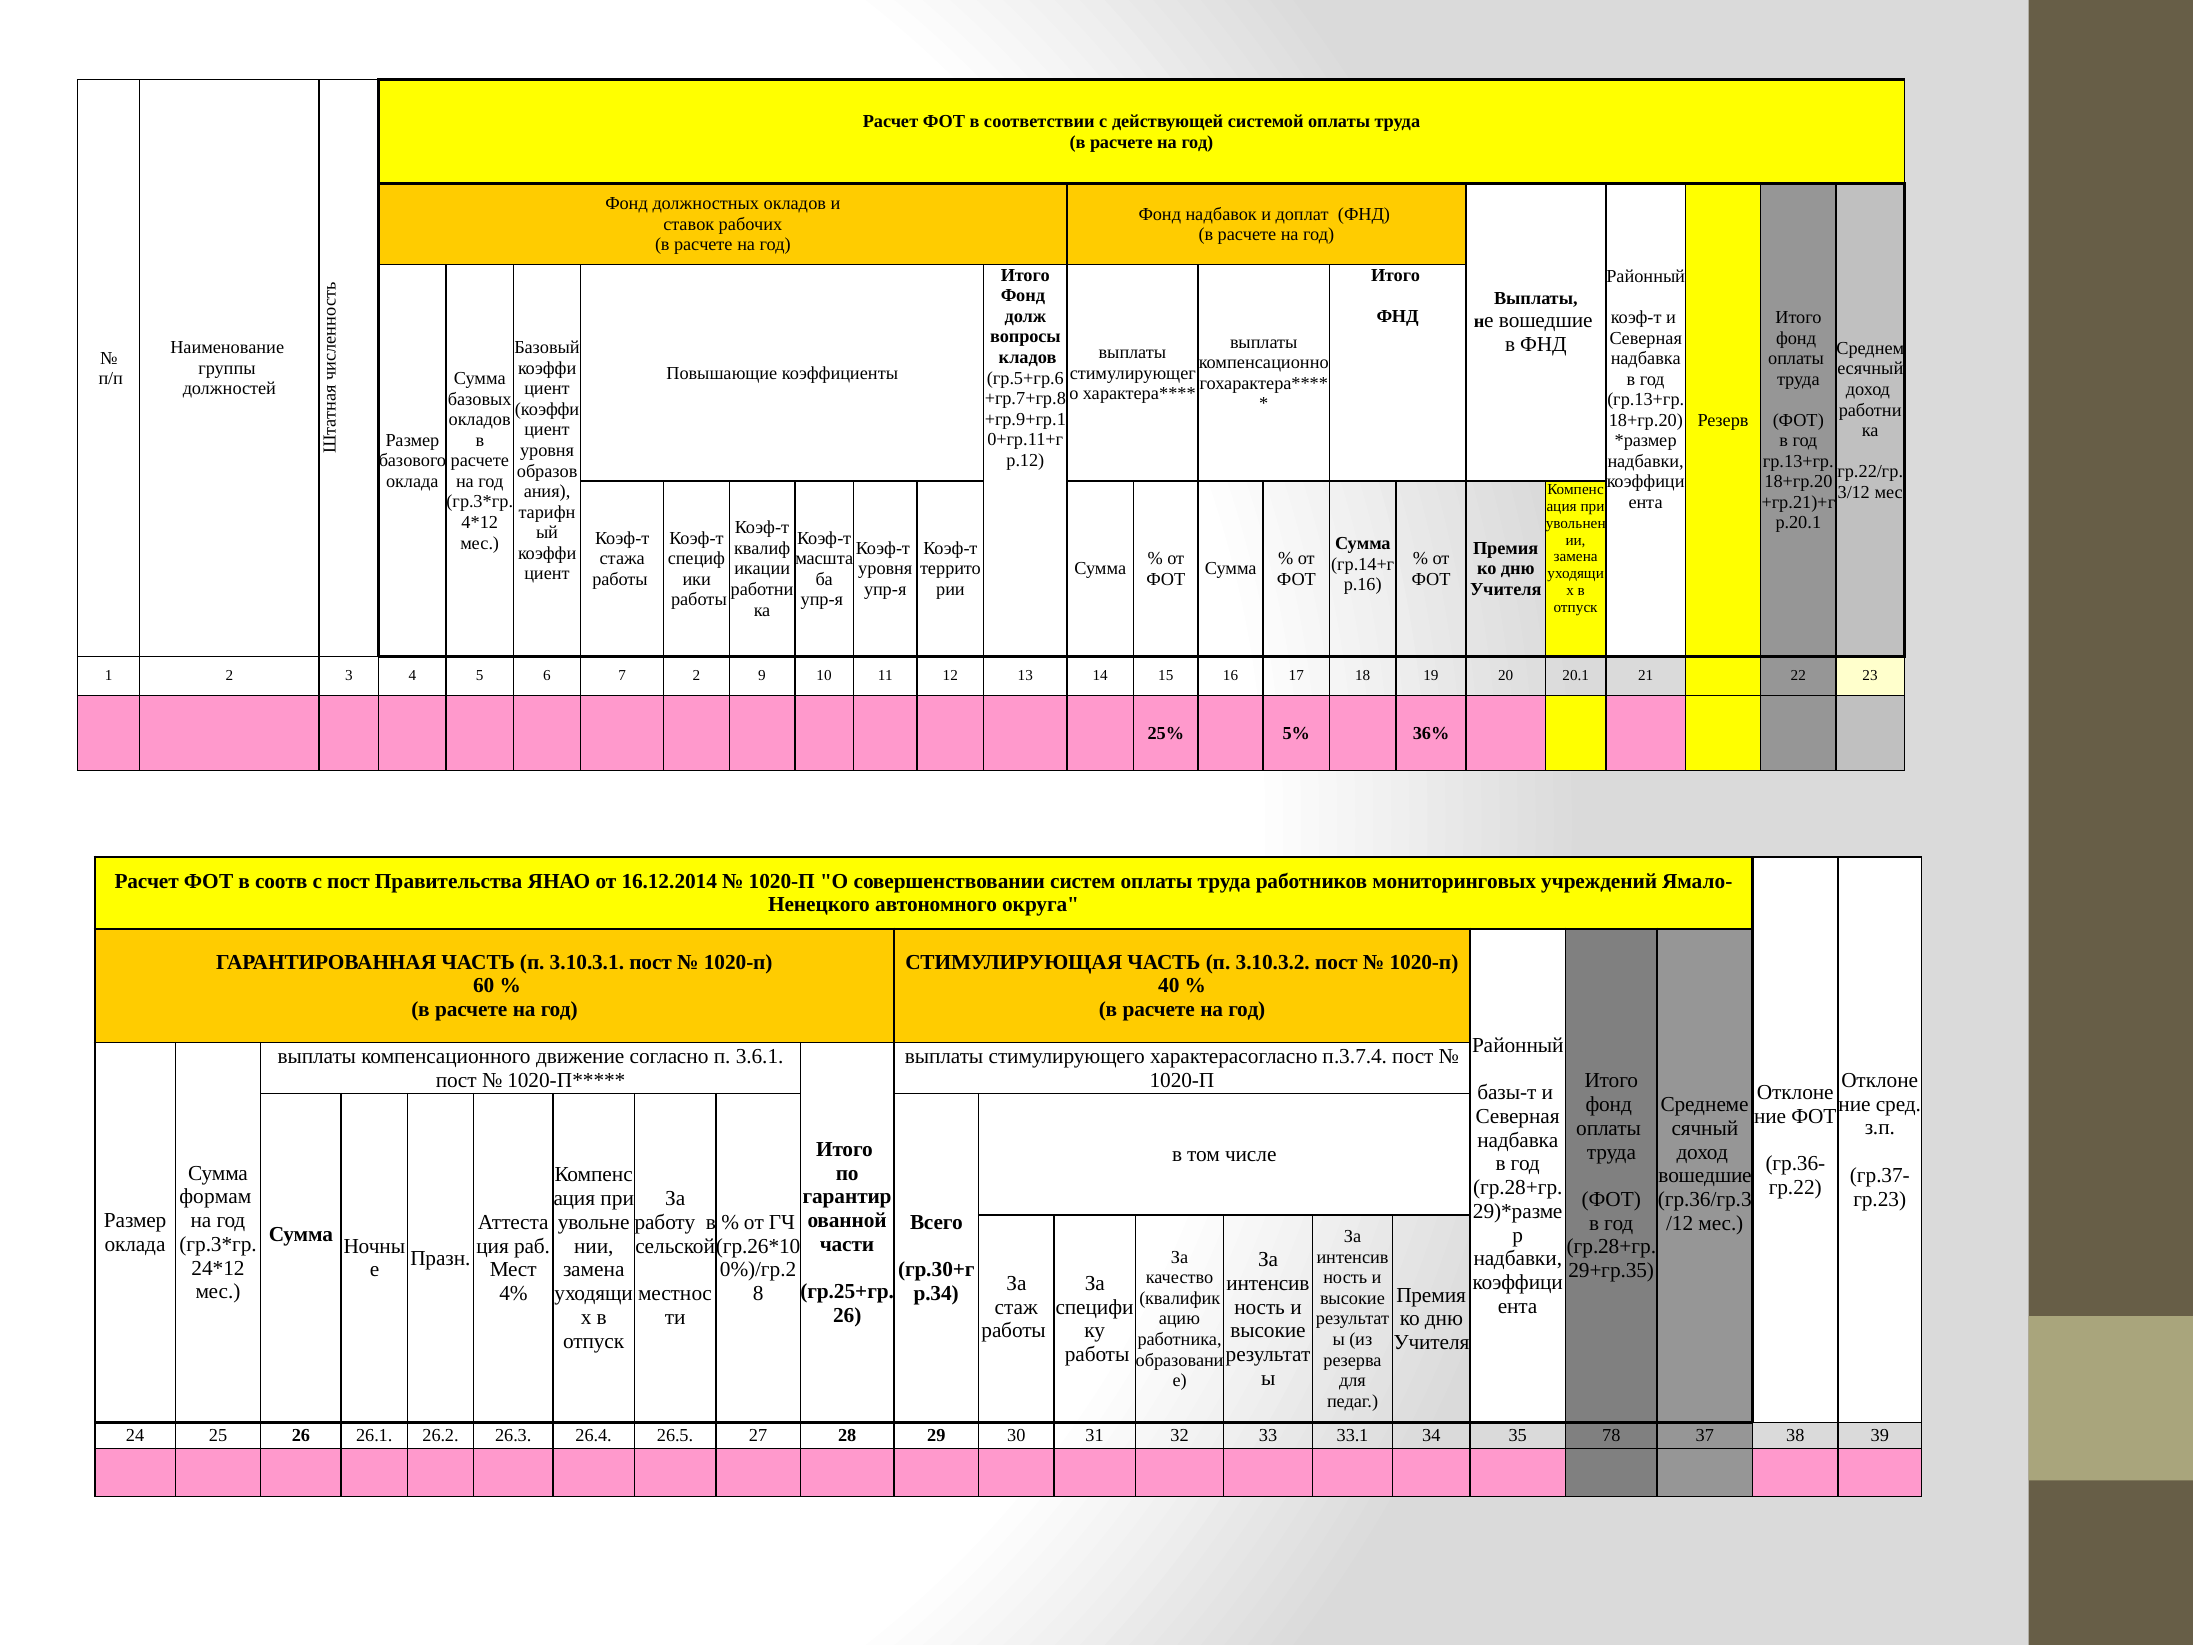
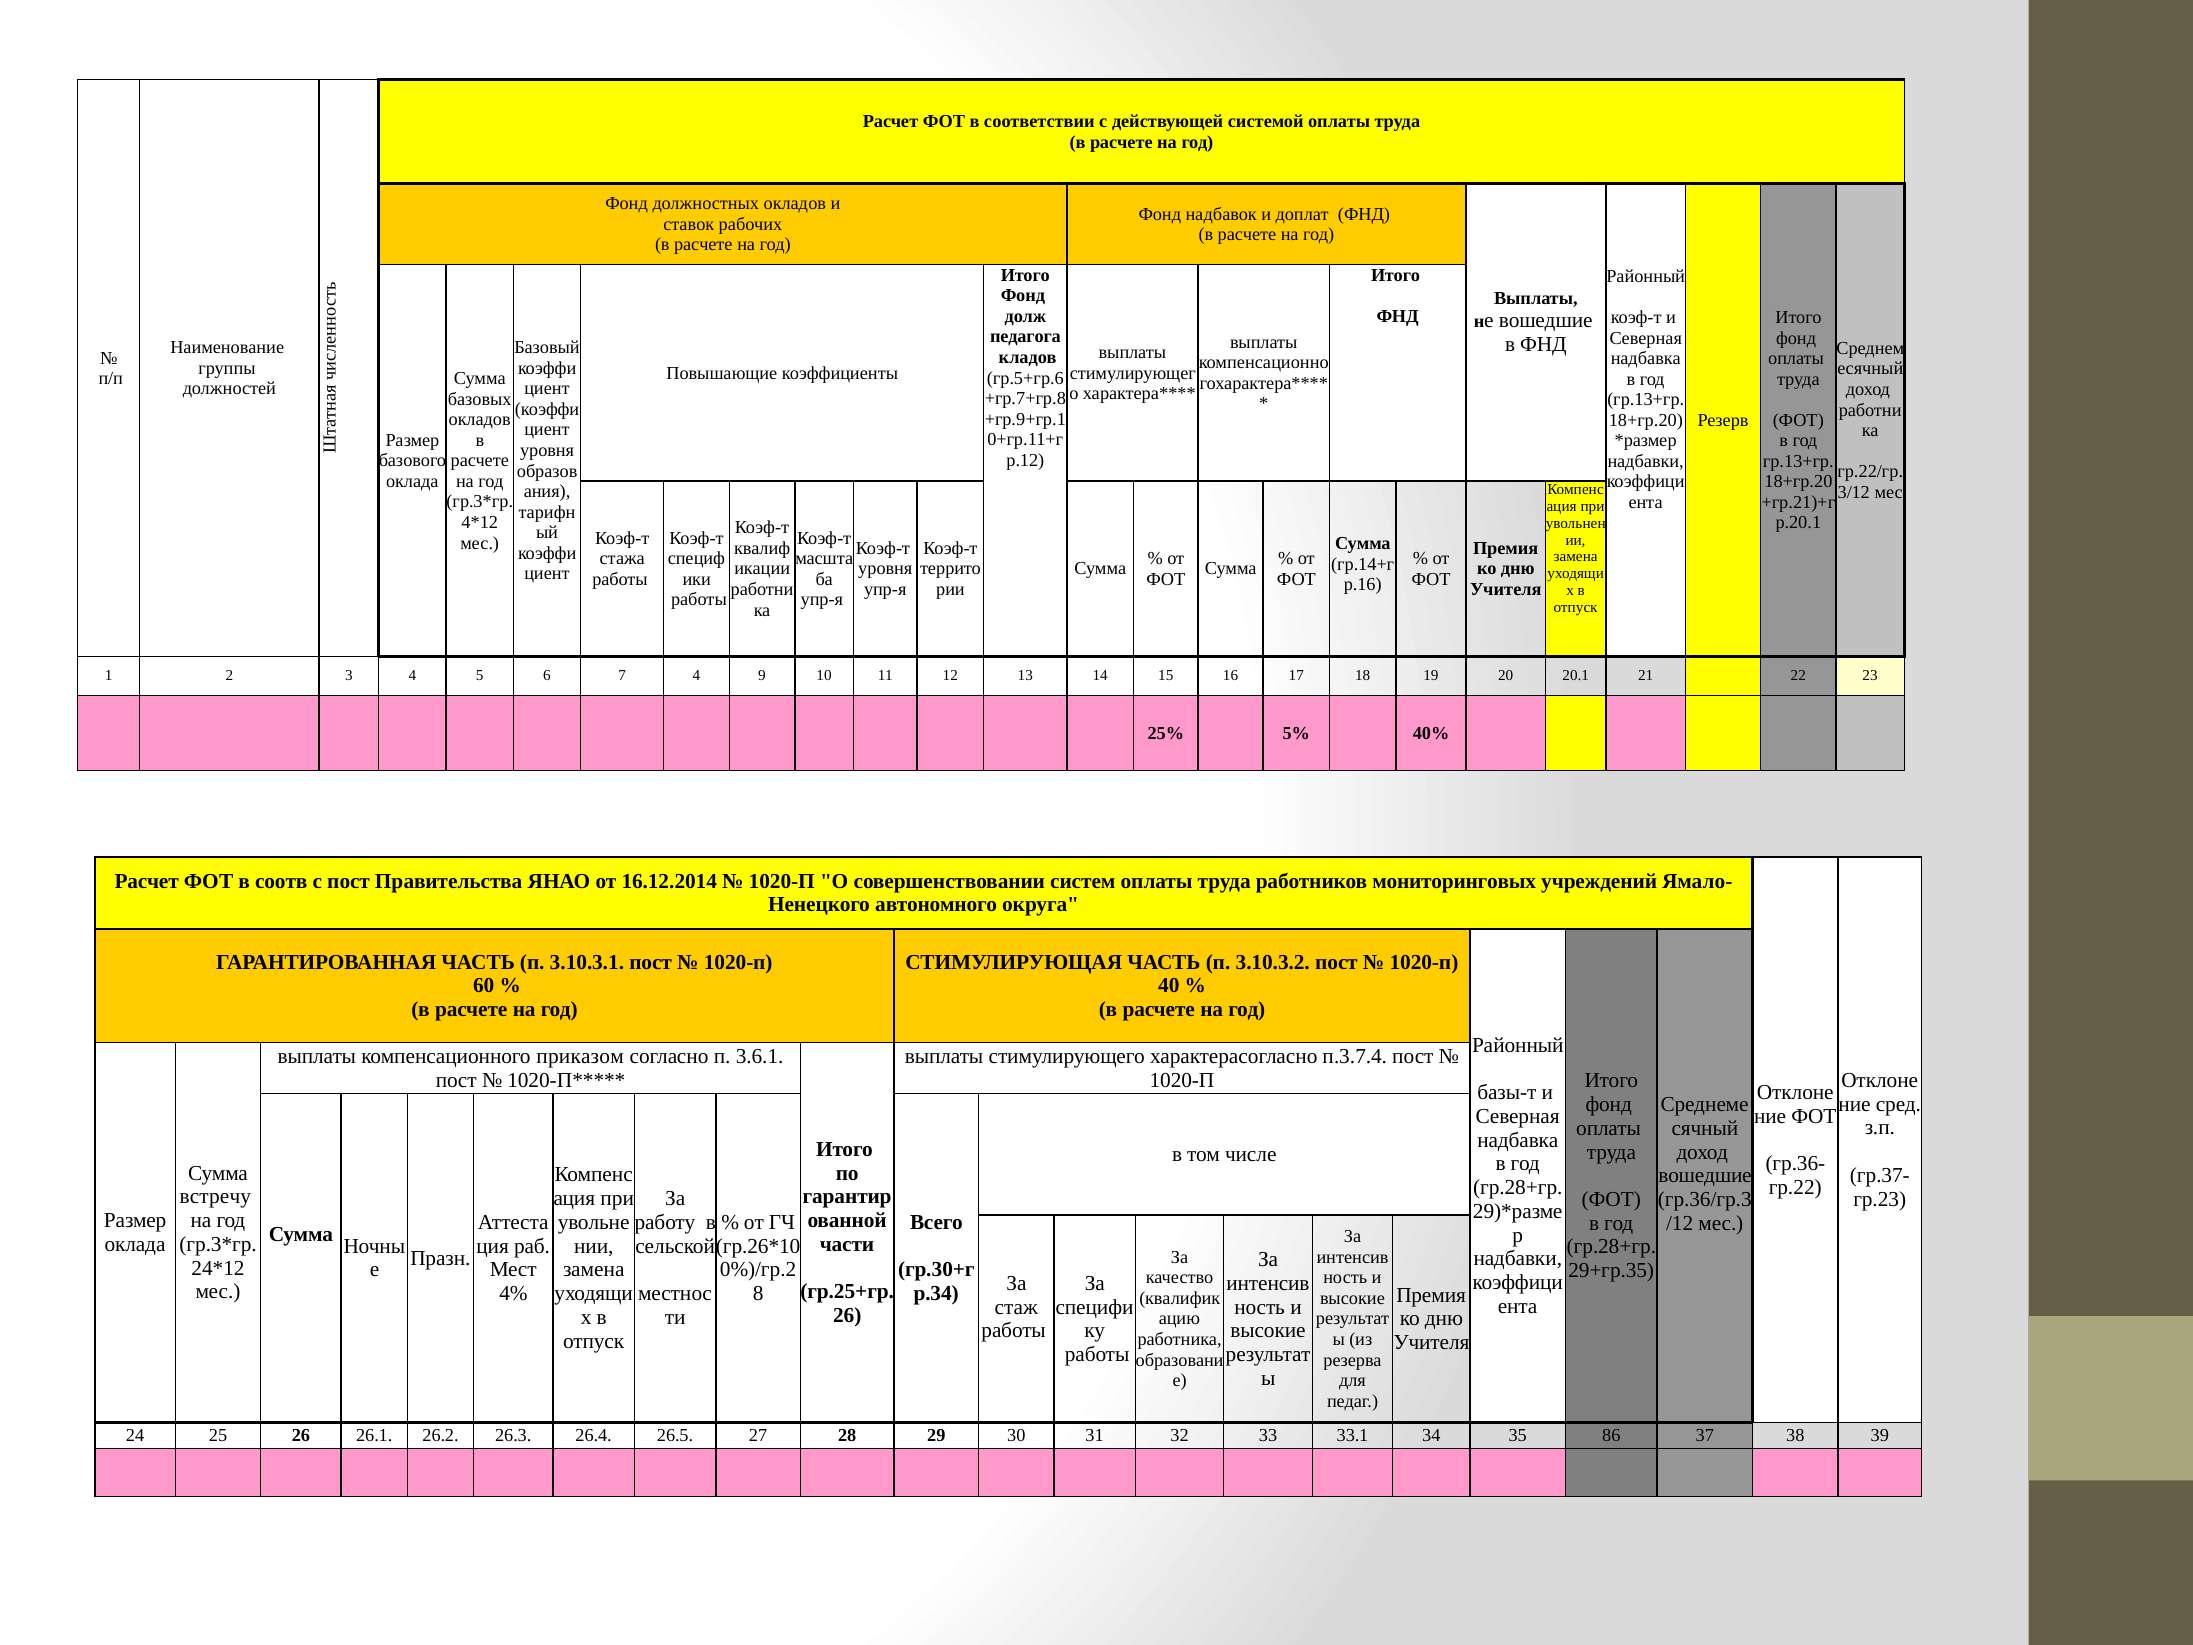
вопросы: вопросы -> педагога (1025, 337)
7 2: 2 -> 4 (696, 676)
36%: 36% -> 40% (1431, 733)
движение: движение -> приказом (580, 1056)
формам: формам -> встречу (215, 1197)
78: 78 -> 86 (1611, 1435)
